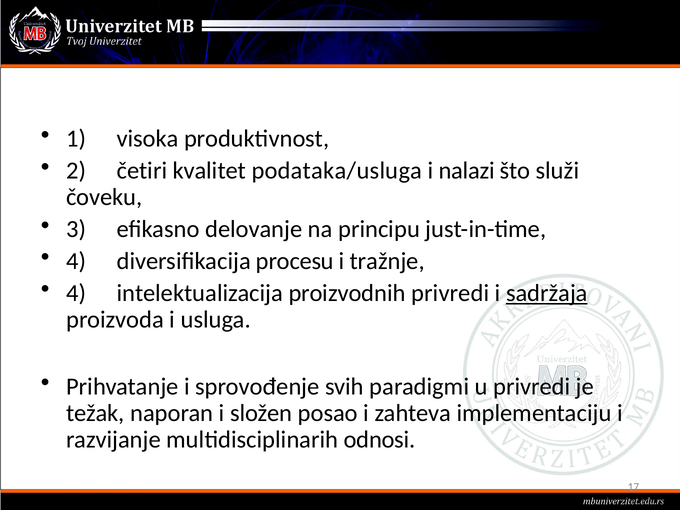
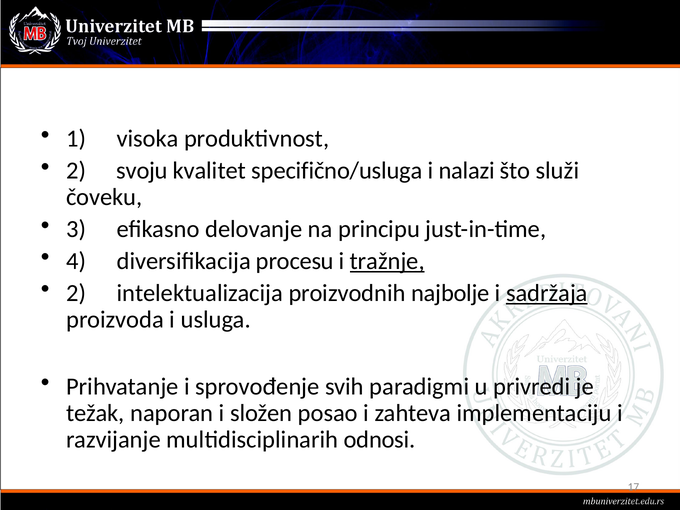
četiri: četiri -> svoju (142, 171)
podataka/usluga: podataka/usluga -> specifično/usluga (337, 171)
tražnje underline: none -> present (387, 261)
4: 4 -> 2 (76, 293)
proizvodnih privredi: privredi -> najbolje (450, 293)
